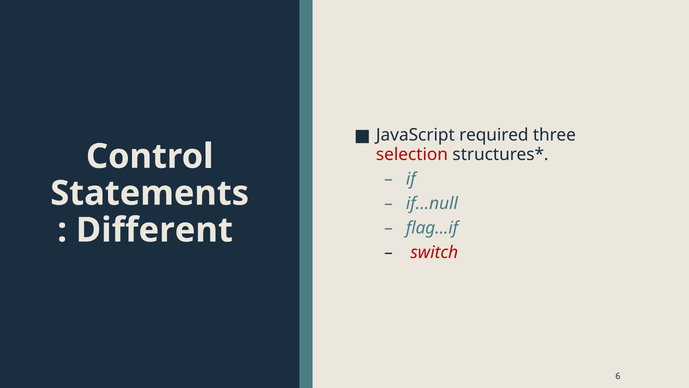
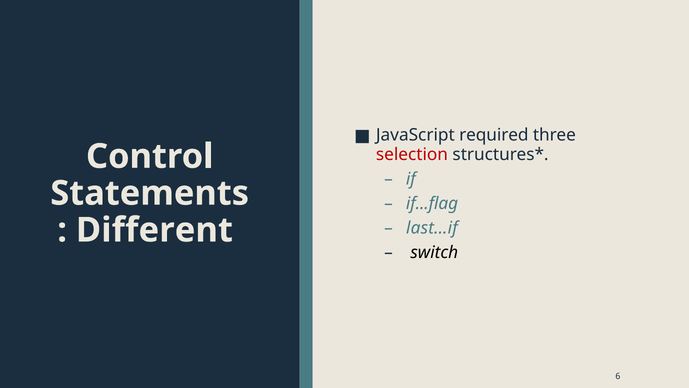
if...null: if...null -> if...flag (432, 203)
flag…if: flag…if -> last…if (432, 228)
switch colour: red -> black (434, 252)
